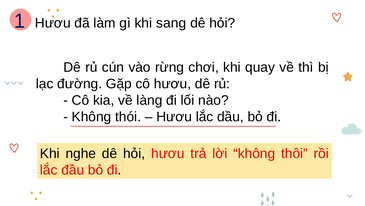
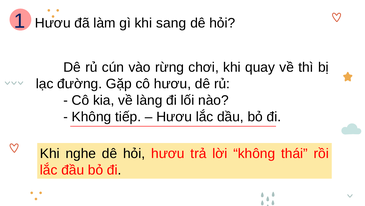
thói: thói -> tiếp (128, 117)
thôi: thôi -> thái (294, 153)
